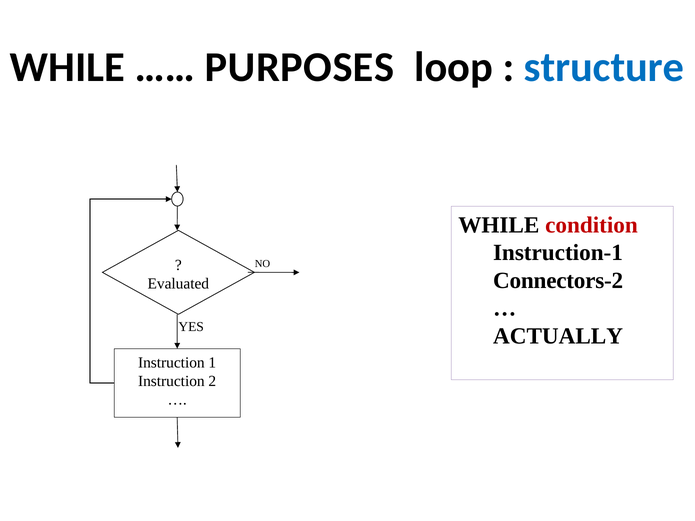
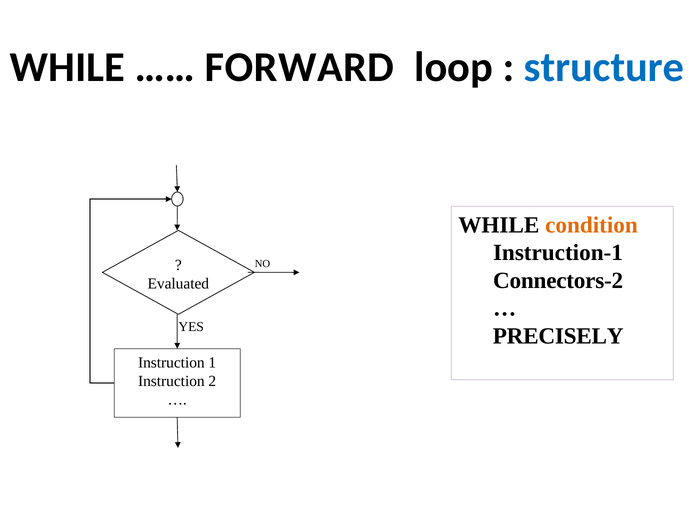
PURPOSES: PURPOSES -> FORWARD (300, 67)
condition colour: red -> orange (591, 225)
ACTUALLY: ACTUALLY -> PRECISELY (558, 336)
